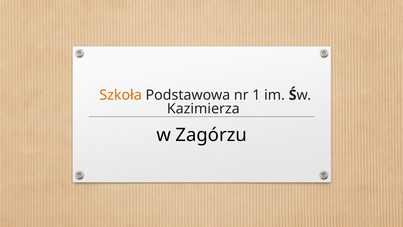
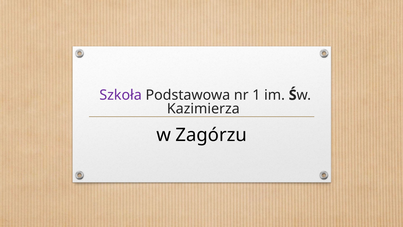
Szkoła colour: orange -> purple (121, 95)
